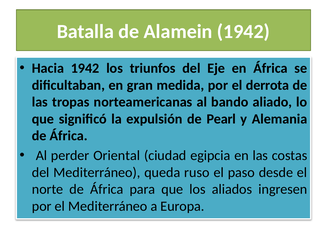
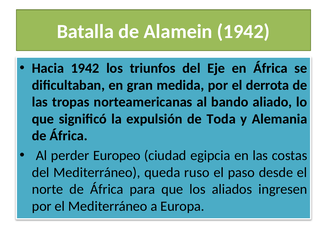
Pearl: Pearl -> Toda (221, 119)
Oriental: Oriental -> Europeo (117, 156)
